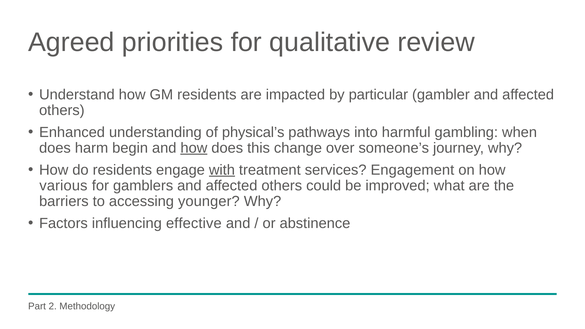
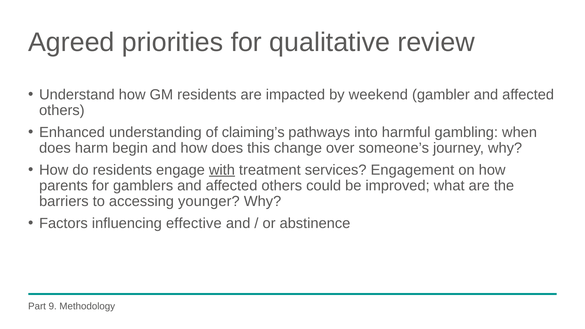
particular: particular -> weekend (378, 95)
physical’s: physical’s -> claiming’s (253, 132)
how underline: present -> none (194, 148)
various: various -> parents (63, 186)
2: 2 -> 9 (53, 306)
